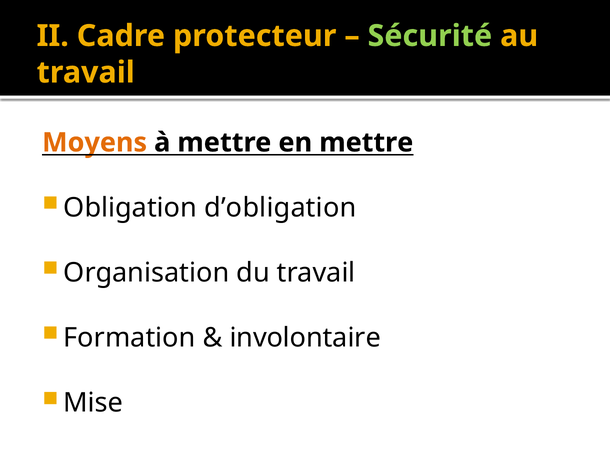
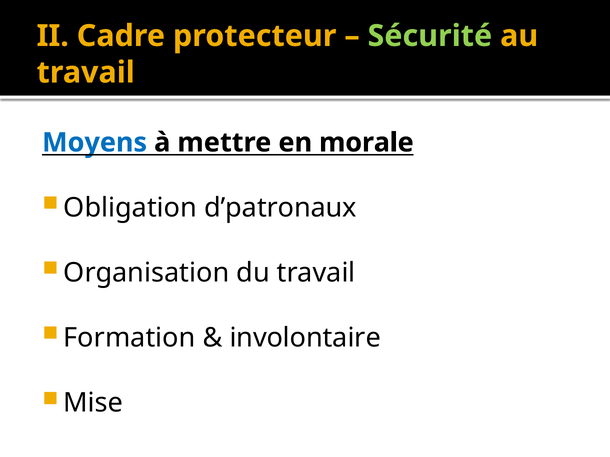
Moyens colour: orange -> blue (95, 143)
en mettre: mettre -> morale (366, 143)
d’obligation: d’obligation -> d’patronaux (280, 208)
